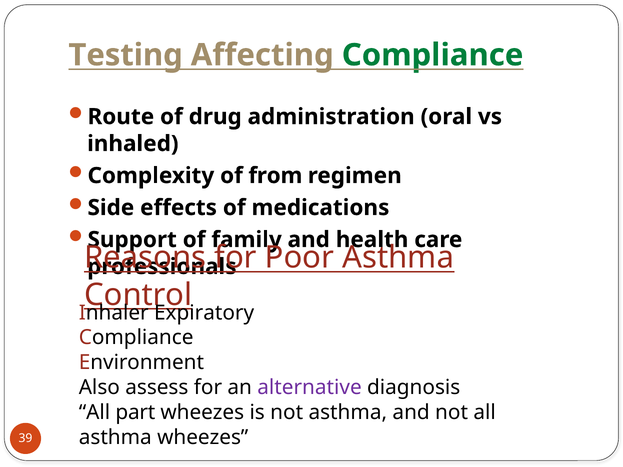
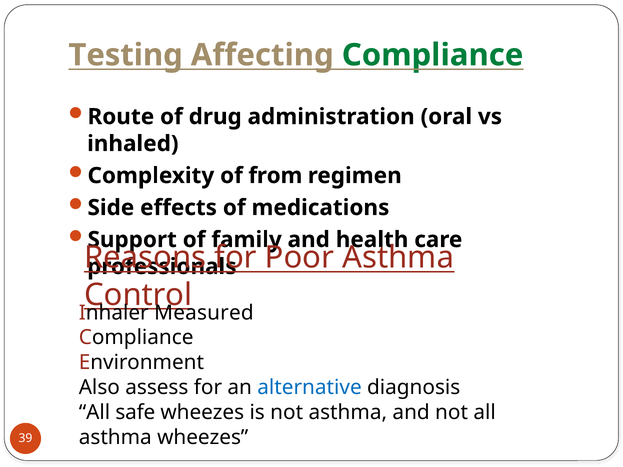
Expiratory: Expiratory -> Measured (204, 313)
alternative colour: purple -> blue (310, 388)
part: part -> safe (135, 413)
